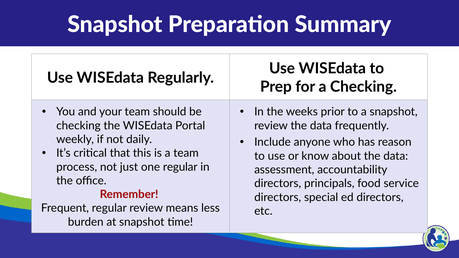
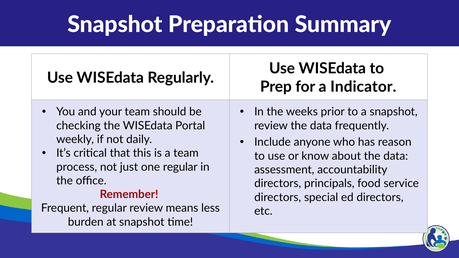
a Checking: Checking -> Indicator (363, 87)
